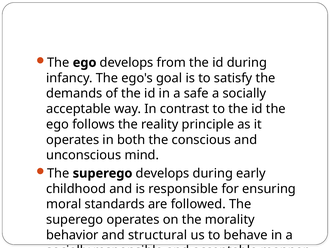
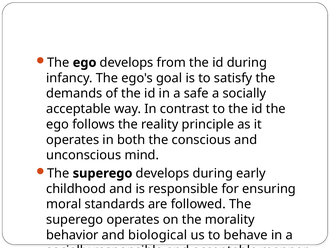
structural: structural -> biological (158, 235)
